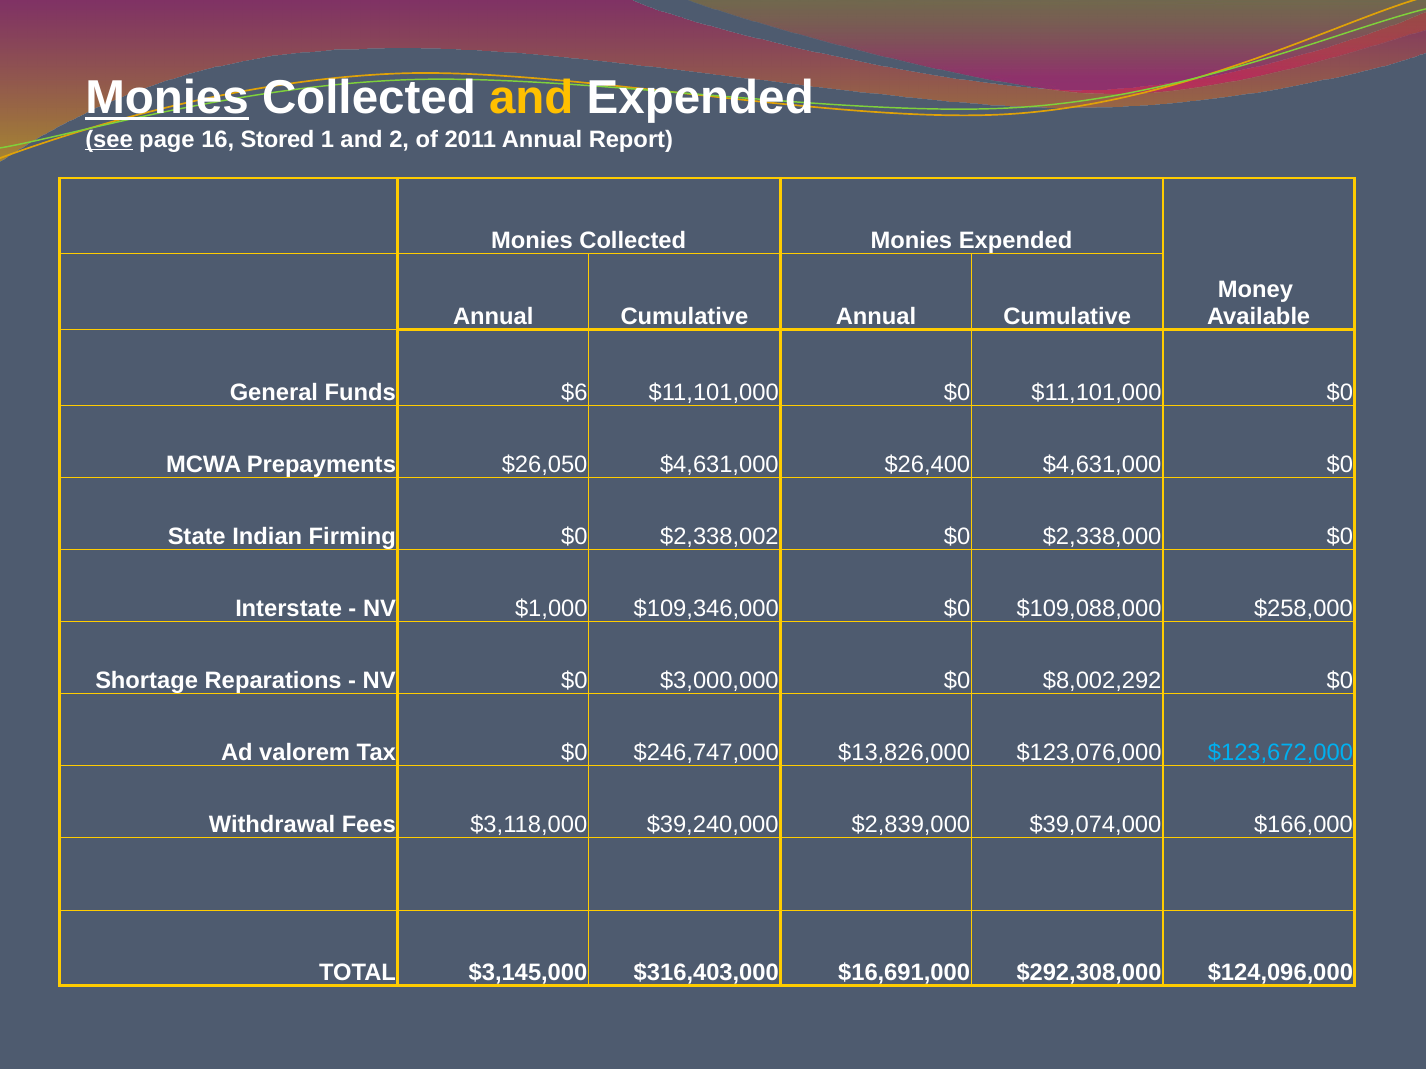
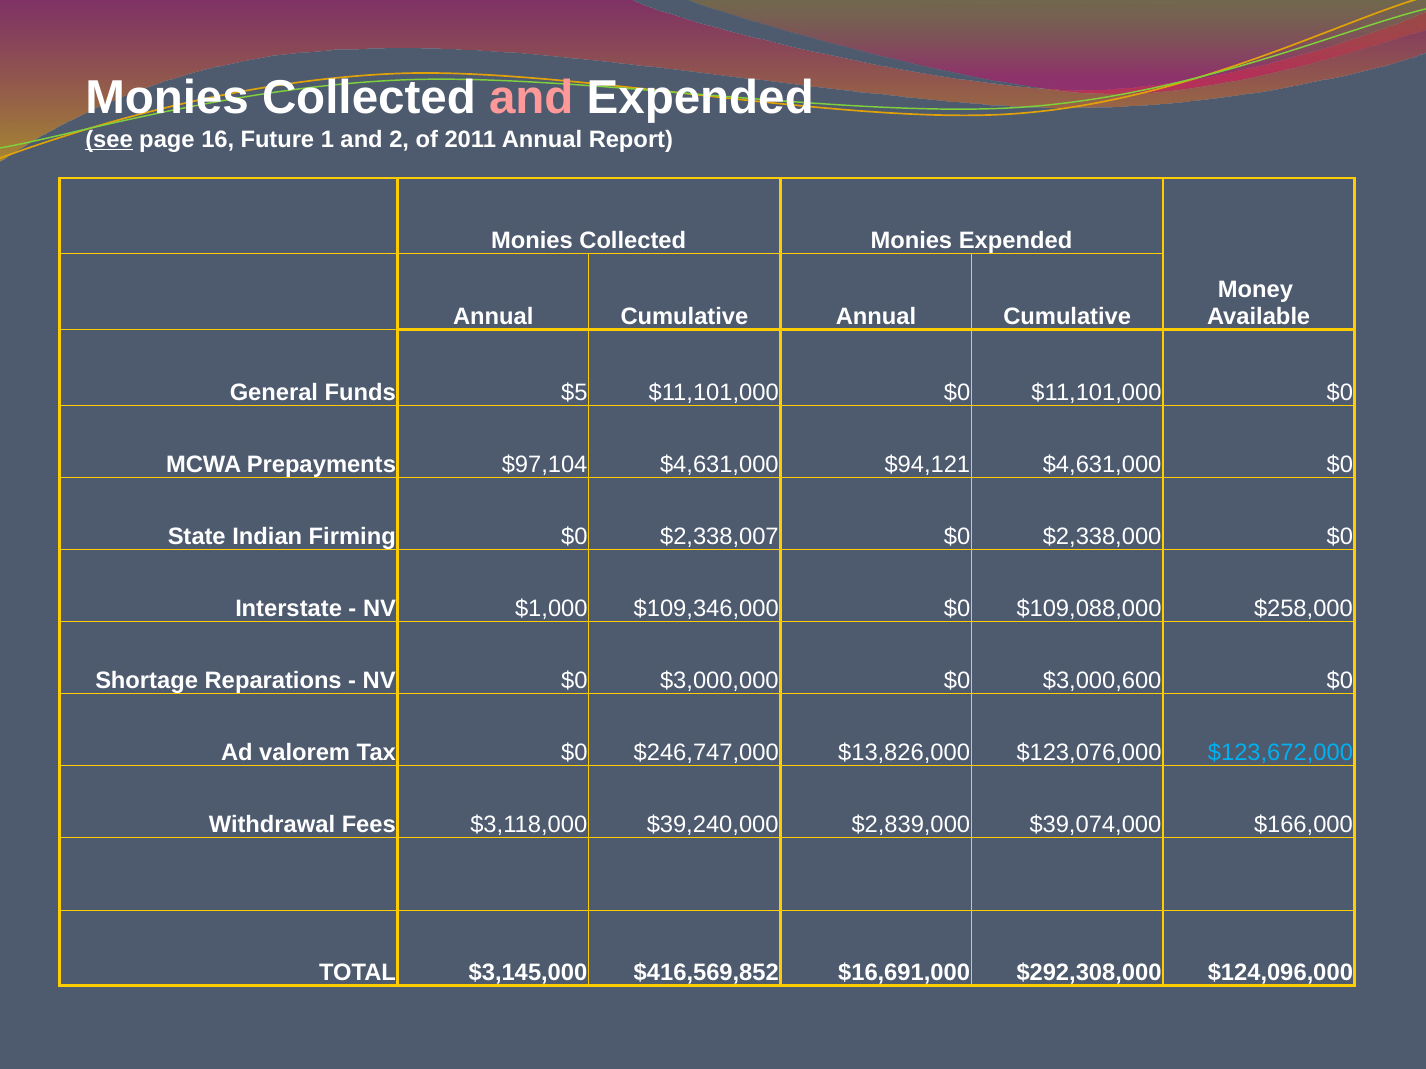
Monies underline: present -> none (167, 98)
and colour: yellow -> pink (531, 98)
Stored: Stored -> Future (277, 139)
$6: $6 -> $5 (574, 393)
$26,050: $26,050 -> $97,104 (545, 465)
$26,400: $26,400 -> $94,121 (927, 465)
$2,338,002: $2,338,002 -> $2,338,007 (719, 537)
$8,002,292: $8,002,292 -> $3,000,600 (1102, 681)
$316,403,000: $316,403,000 -> $416,569,852 (706, 973)
